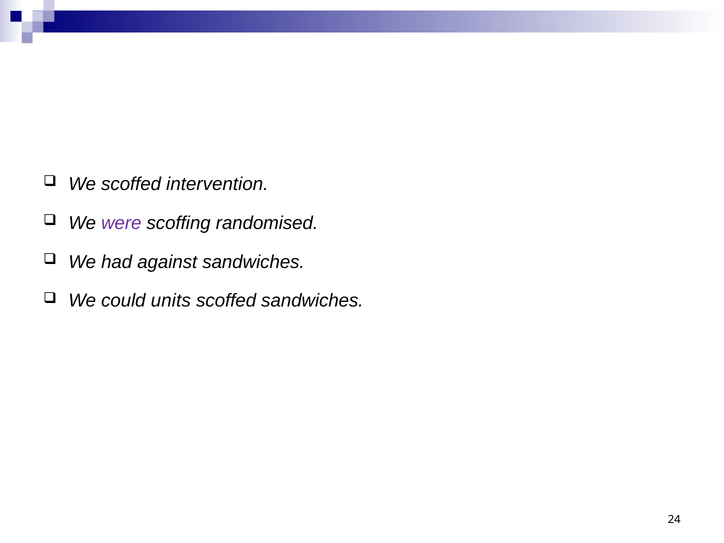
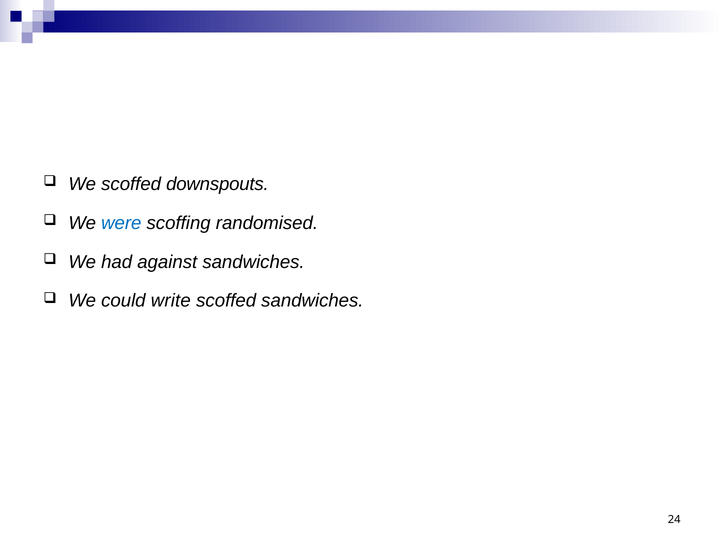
intervention: intervention -> downspouts (217, 184)
were colour: purple -> blue (121, 223)
units: units -> write (171, 301)
